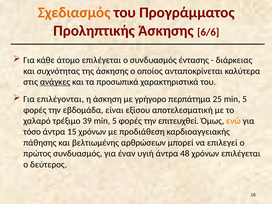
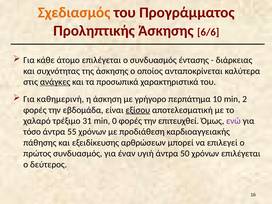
επιλέγονται: επιλέγονται -> καθημερινή (60, 99)
25: 25 -> 10 (217, 99)
5: 5 -> 2 (245, 99)
εξίσου underline: none -> present (138, 110)
39: 39 -> 31 (87, 121)
5: 5 -> 0 (114, 121)
ενώ colour: orange -> purple (233, 121)
15: 15 -> 55 (72, 132)
βελτιωμένης: βελτιωμένης -> εξειδίκευσης (95, 143)
48: 48 -> 50 (185, 154)
